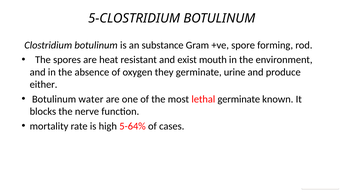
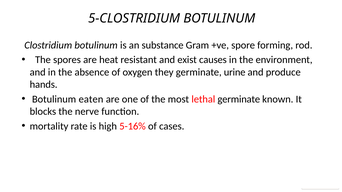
mouth: mouth -> causes (213, 60)
either: either -> hands (44, 85)
water: water -> eaten (91, 99)
5-64%: 5-64% -> 5-16% (133, 126)
